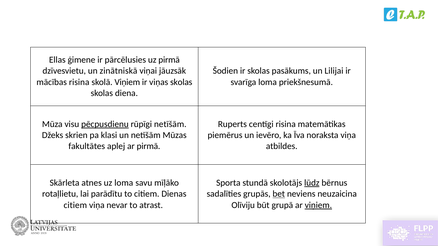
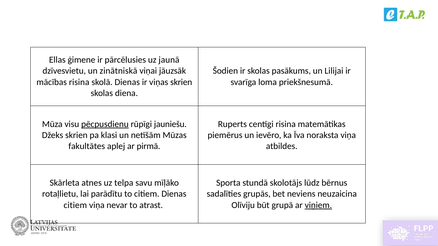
uz pirmā: pirmā -> jaunā (169, 60)
skolā Viņiem: Viņiem -> Dienas (127, 82)
viņas skolas: skolas -> skrien (181, 82)
rūpīgi netīšām: netīšām -> jauniešu (170, 124)
uz loma: loma -> telpa (124, 183)
lūdz underline: present -> none (312, 183)
bet underline: present -> none (279, 194)
